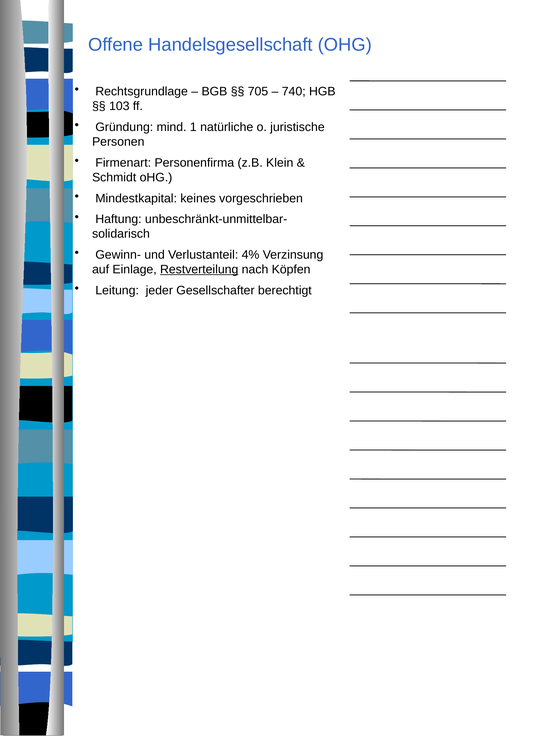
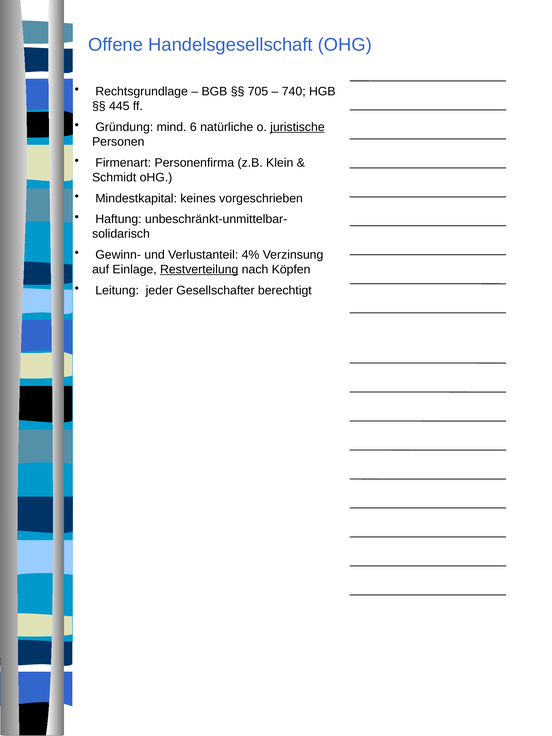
103: 103 -> 445 (119, 106)
1: 1 -> 6 (193, 127)
juristische underline: none -> present (297, 127)
